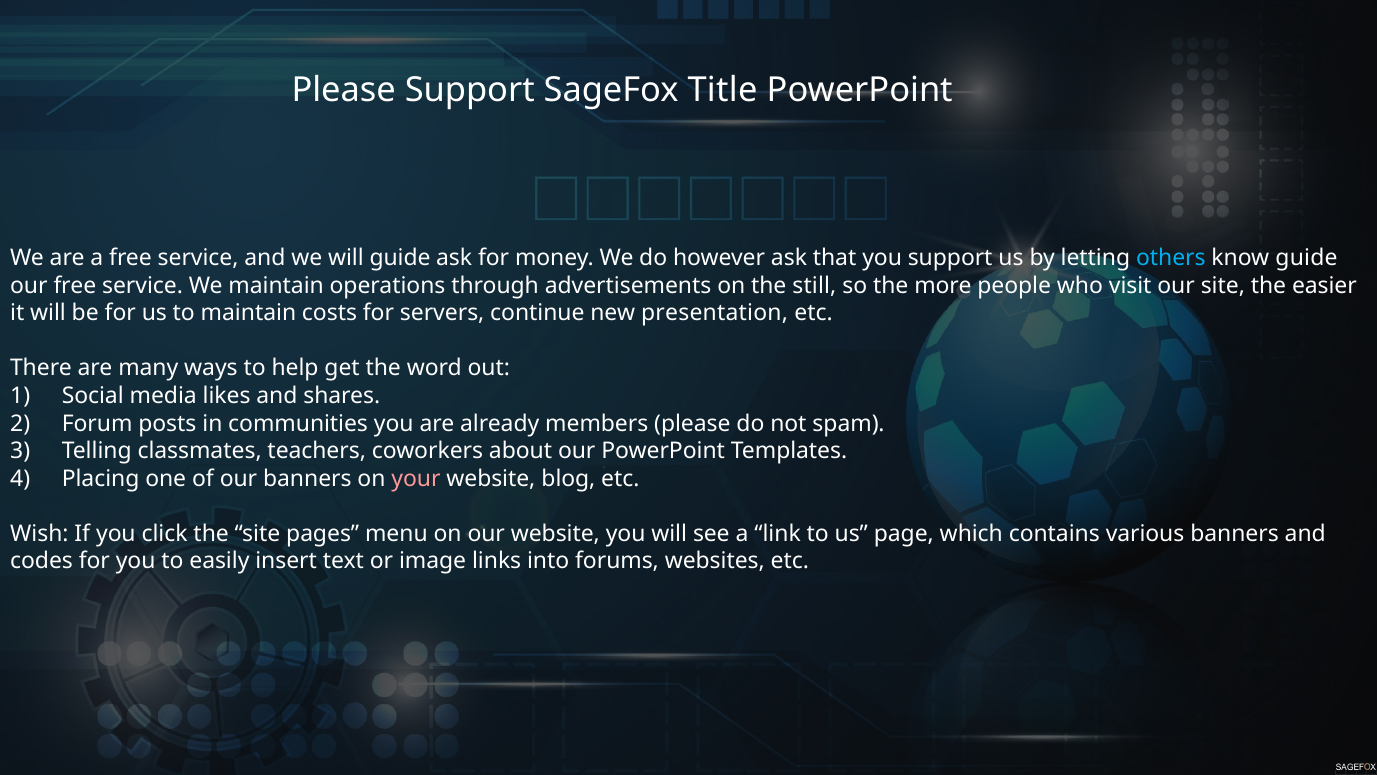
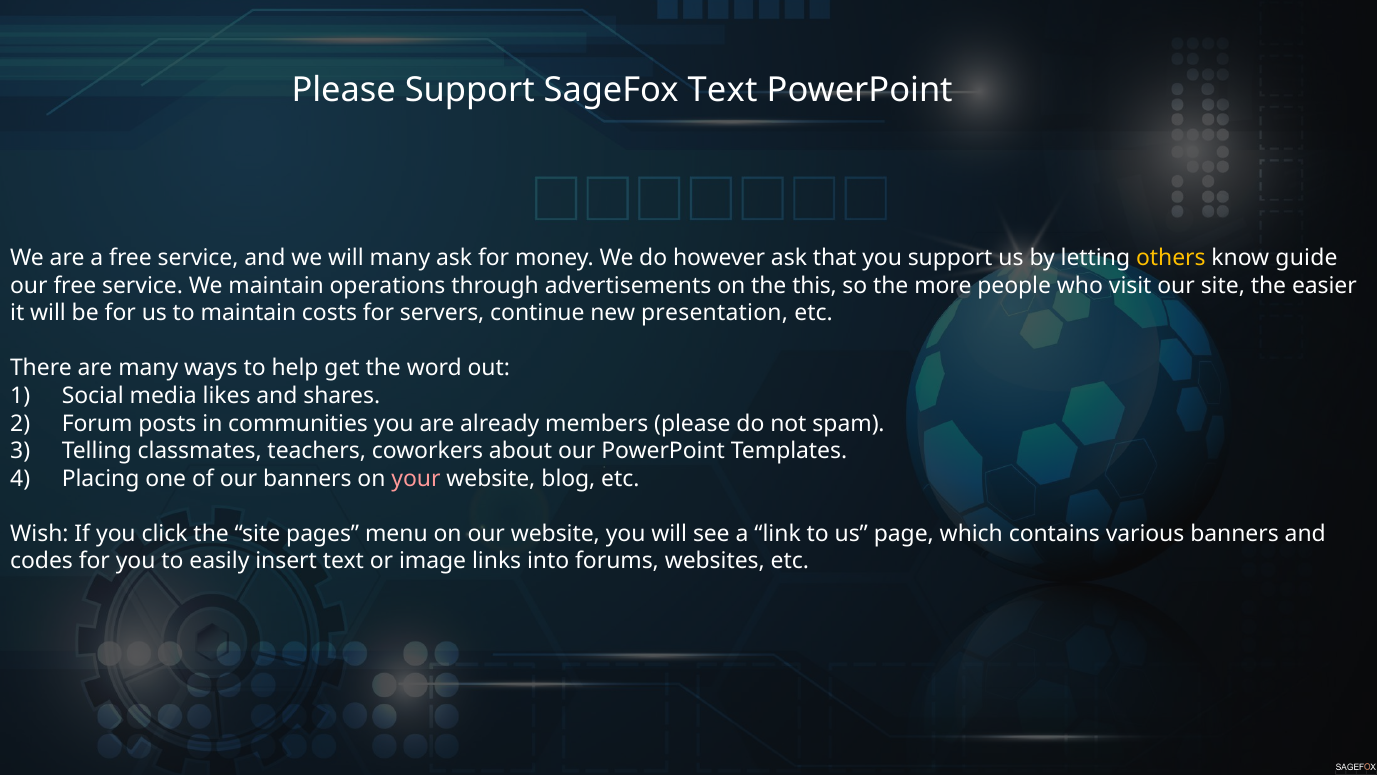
SageFox Title: Title -> Text (723, 90)
will guide: guide -> many (400, 258)
others colour: light blue -> yellow (1171, 258)
still: still -> this (815, 286)
